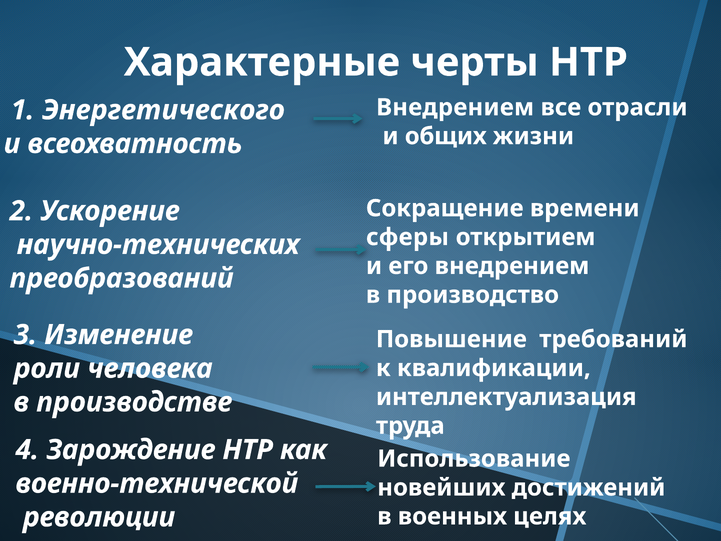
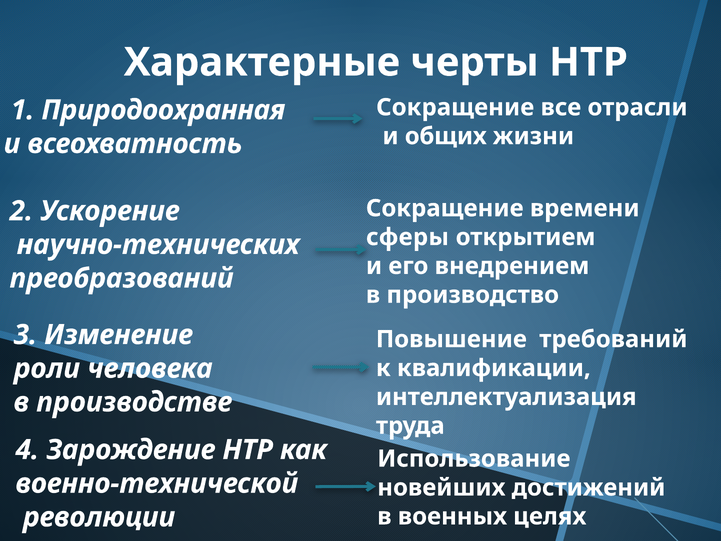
Внедрением: Внедрением -> Сокращение (455, 107)
Энергетического: Энергетического -> Природоохранная (163, 110)
